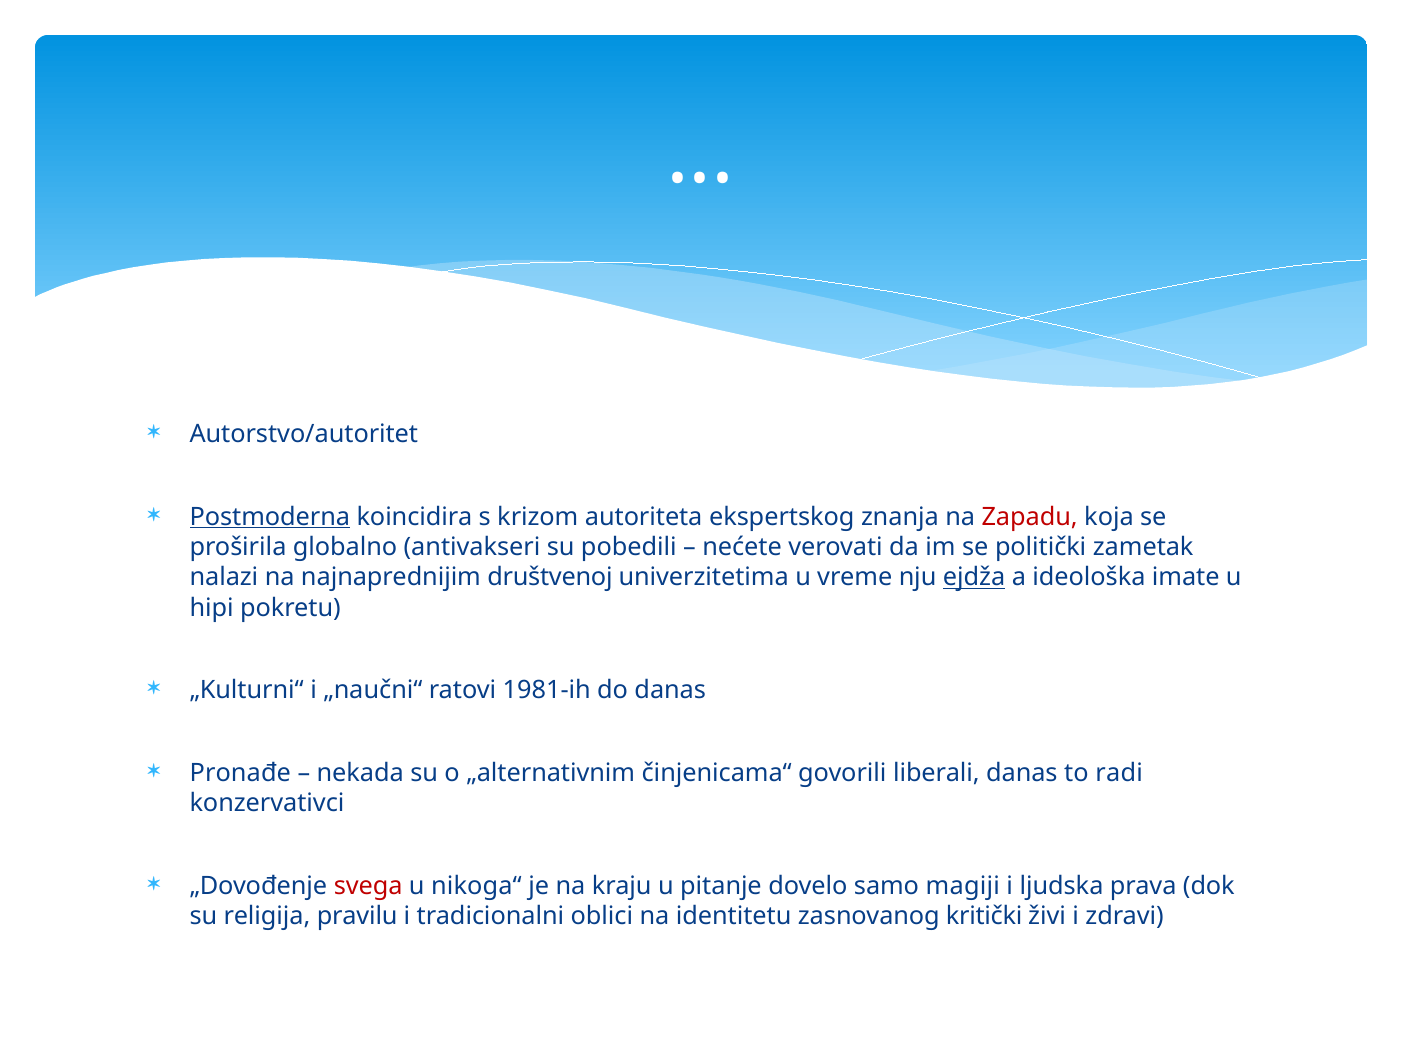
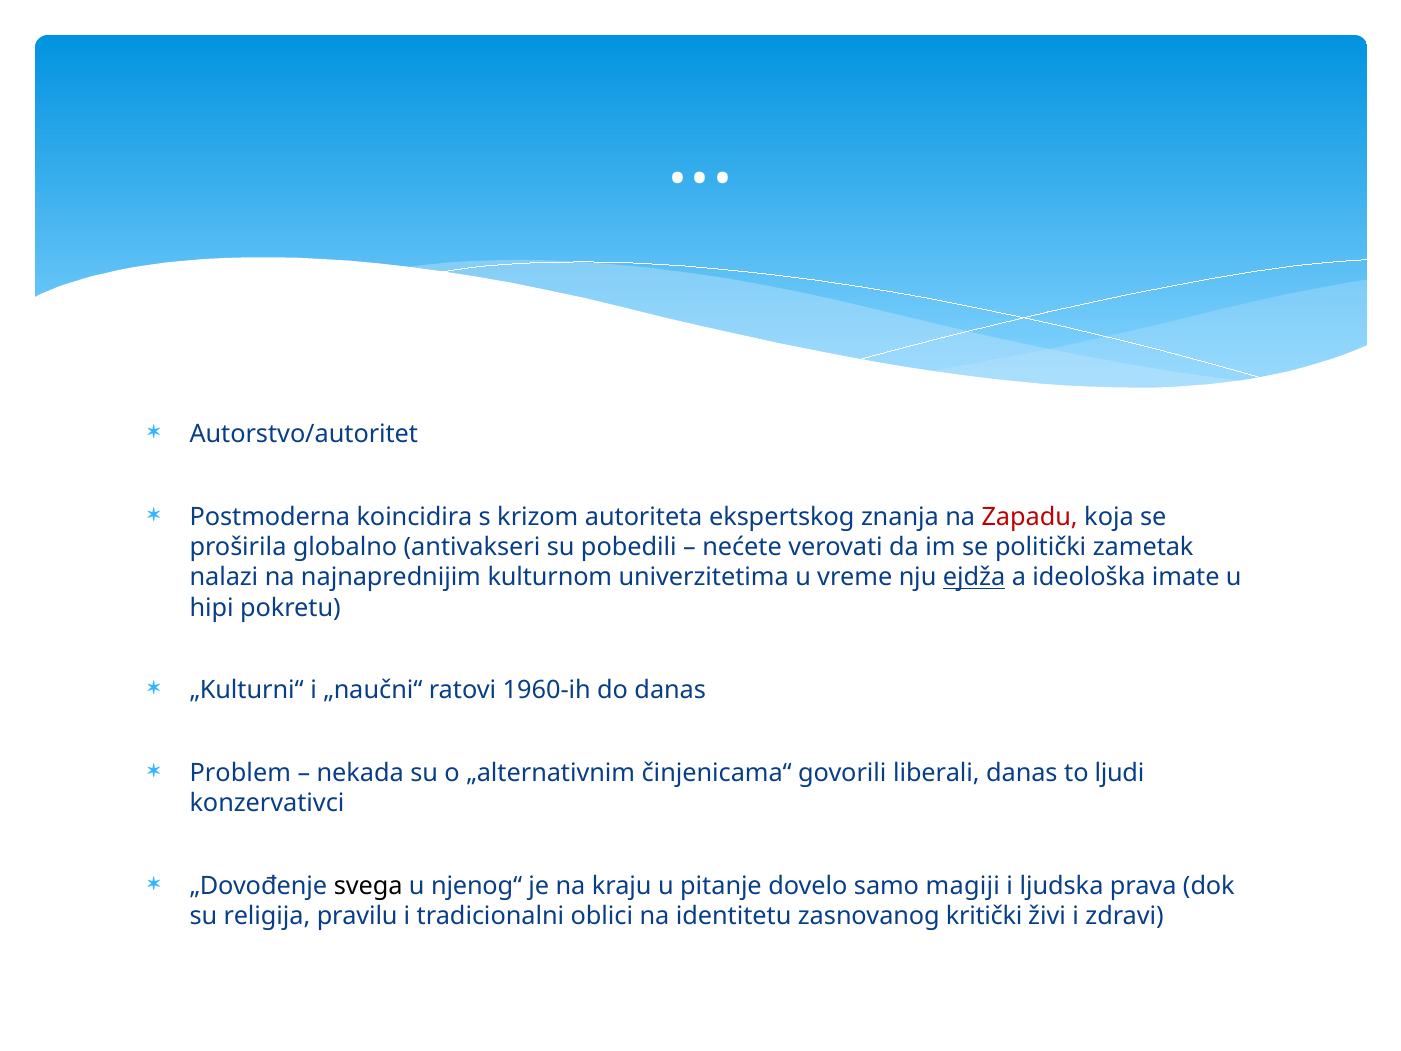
Postmoderna underline: present -> none (270, 517)
društvenoj: društvenoj -> kulturnom (550, 577)
1981-ih: 1981-ih -> 1960-ih (547, 690)
Pronađe: Pronađe -> Problem (240, 773)
radi: radi -> ljudi (1119, 773)
svega colour: red -> black (368, 886)
nikoga“: nikoga“ -> njenog“ (477, 886)
